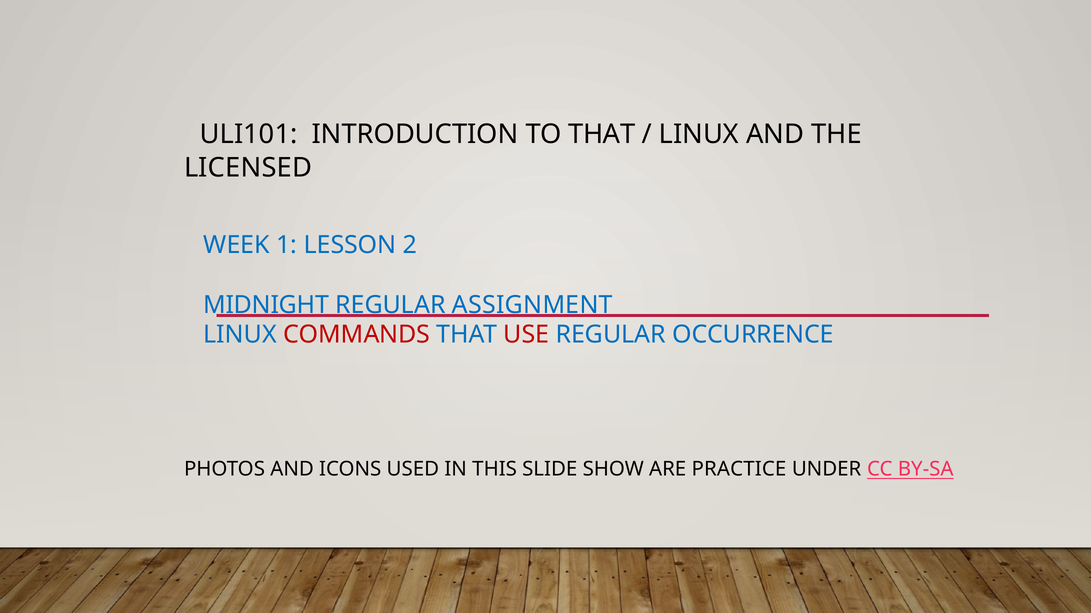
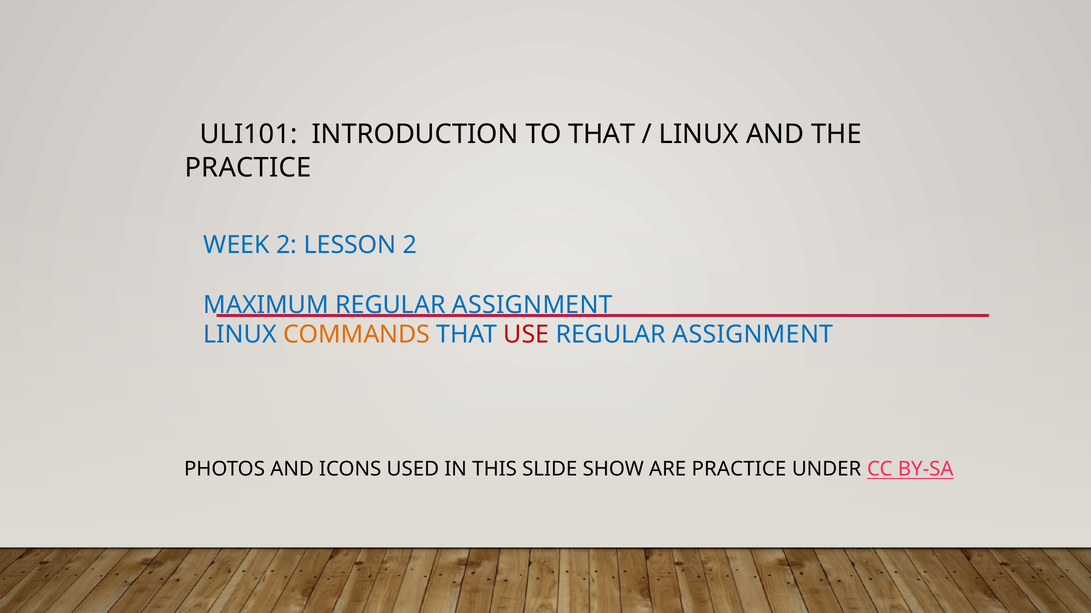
LICENSED: LICENSED -> PRACTICE (248, 168)
WEEK 1: 1 -> 2 (287, 245)
MIDNIGHT: MIDNIGHT -> MAXIMUM (266, 305)
COMMANDS colour: red -> orange (357, 335)
OCCURRENCE: OCCURRENCE -> ASSIGNMENT (753, 335)
